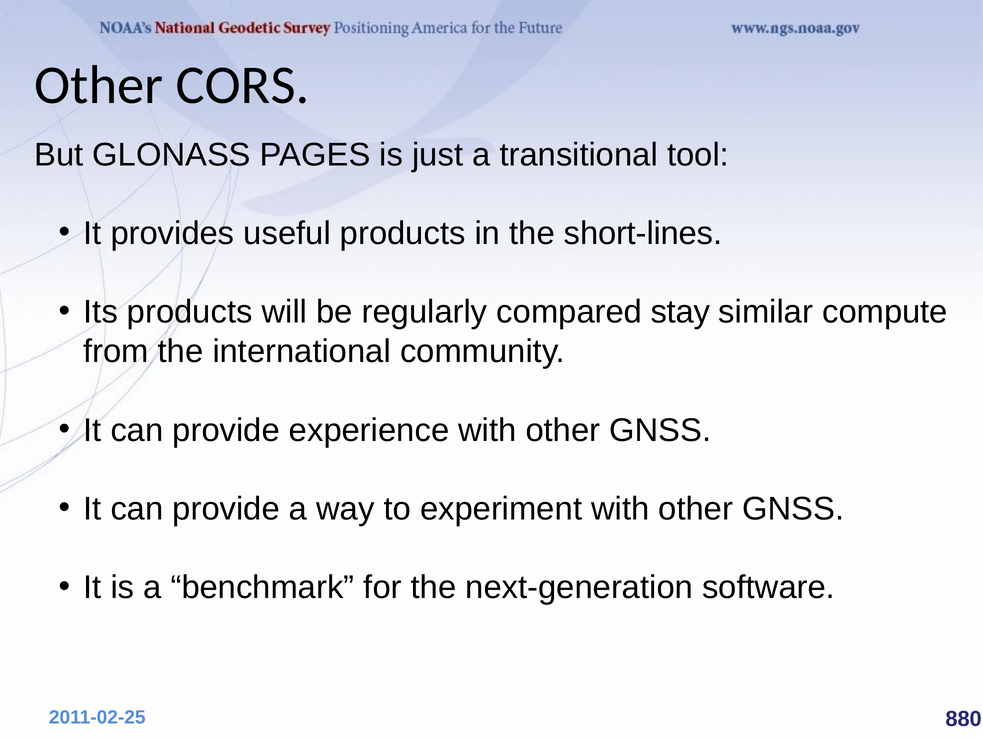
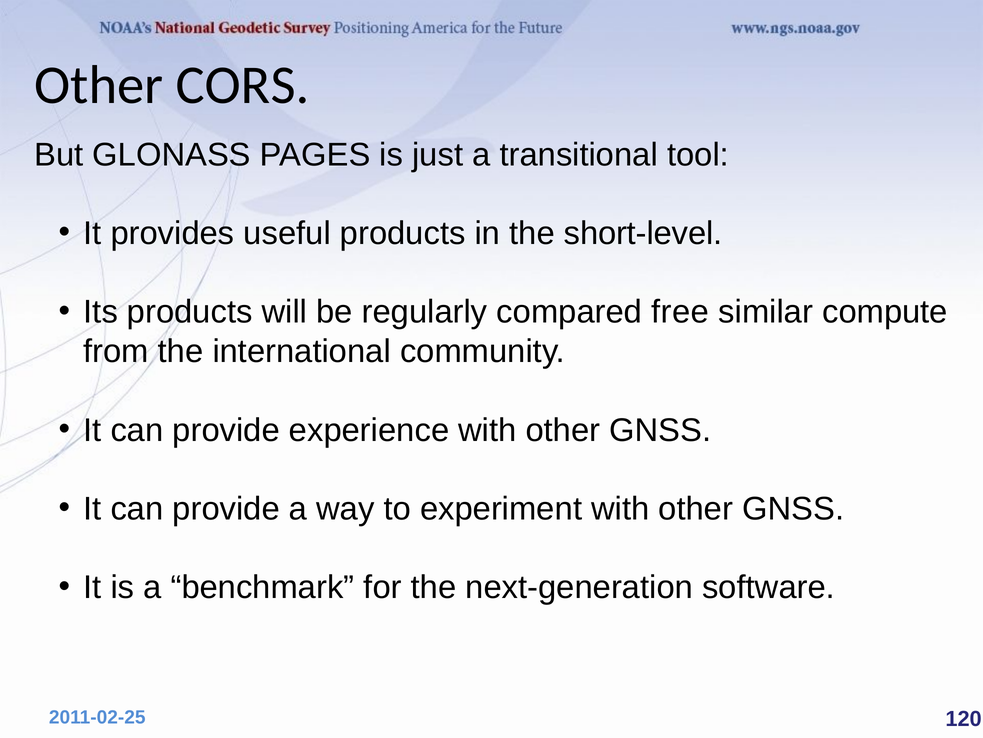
short-lines: short-lines -> short-level (643, 233)
stay: stay -> free (680, 312)
880: 880 -> 120 (964, 718)
